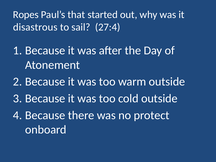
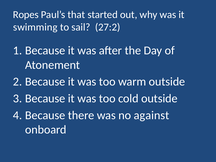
disastrous: disastrous -> swimming (35, 27)
27:4: 27:4 -> 27:2 (108, 27)
protect: protect -> against (152, 115)
